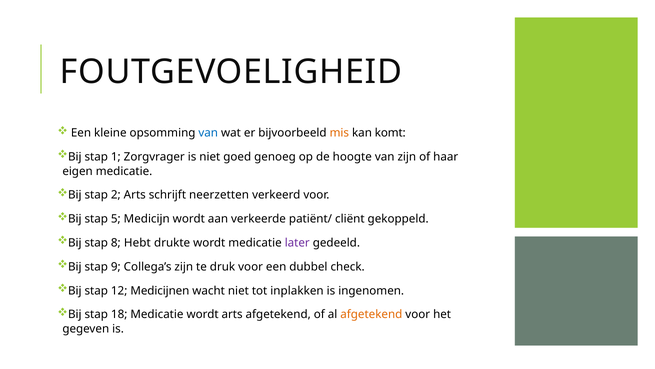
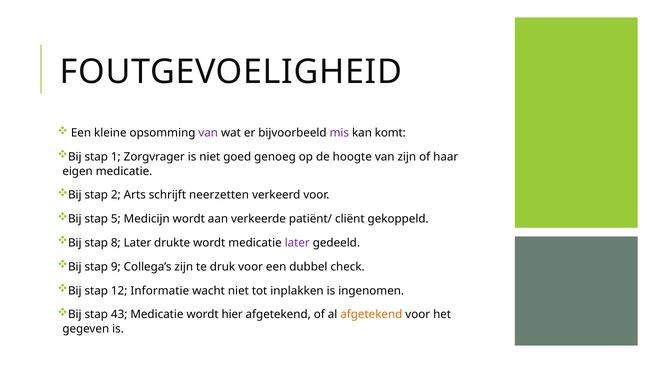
van colour: blue -> purple (208, 133)
mis colour: orange -> purple (339, 133)
8 Hebt: Hebt -> Later (137, 243)
Medicijnen: Medicijnen -> Informatie (160, 290)
18: 18 -> 43 (119, 314)
wordt arts: arts -> hier (232, 314)
